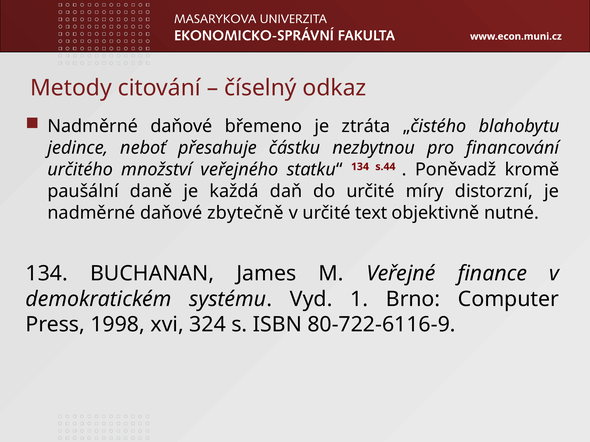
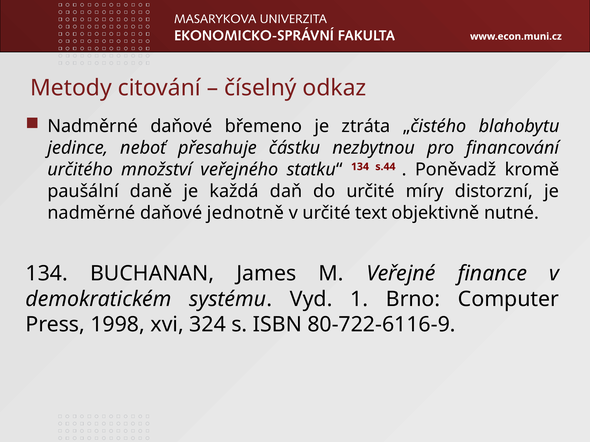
zbytečně: zbytečně -> jednotně (245, 213)
